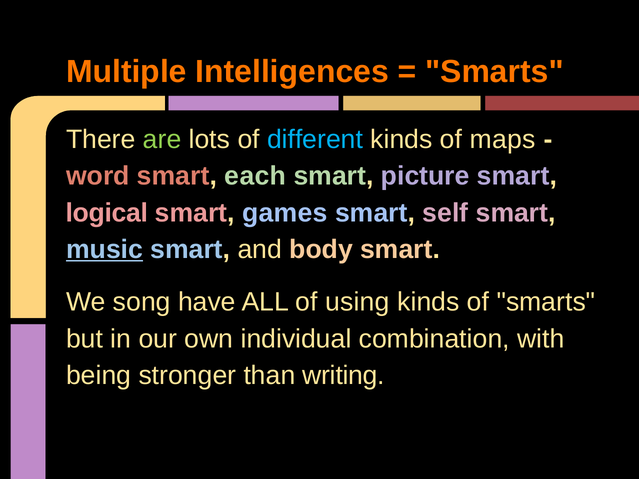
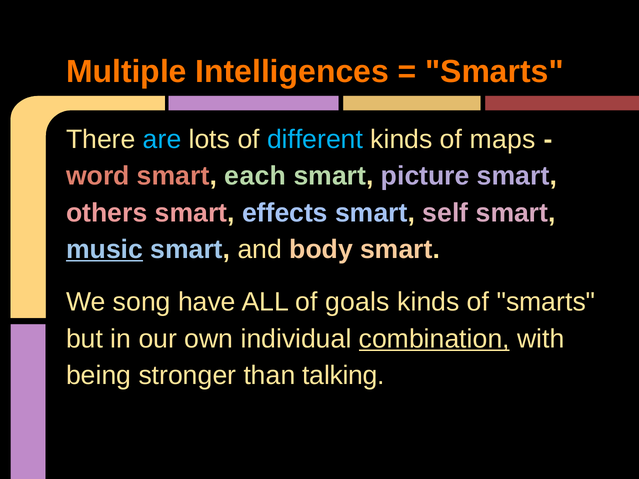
are colour: light green -> light blue (162, 139)
logical: logical -> others (107, 213)
games: games -> effects (285, 213)
using: using -> goals (357, 302)
combination underline: none -> present (434, 339)
writing: writing -> talking (344, 376)
